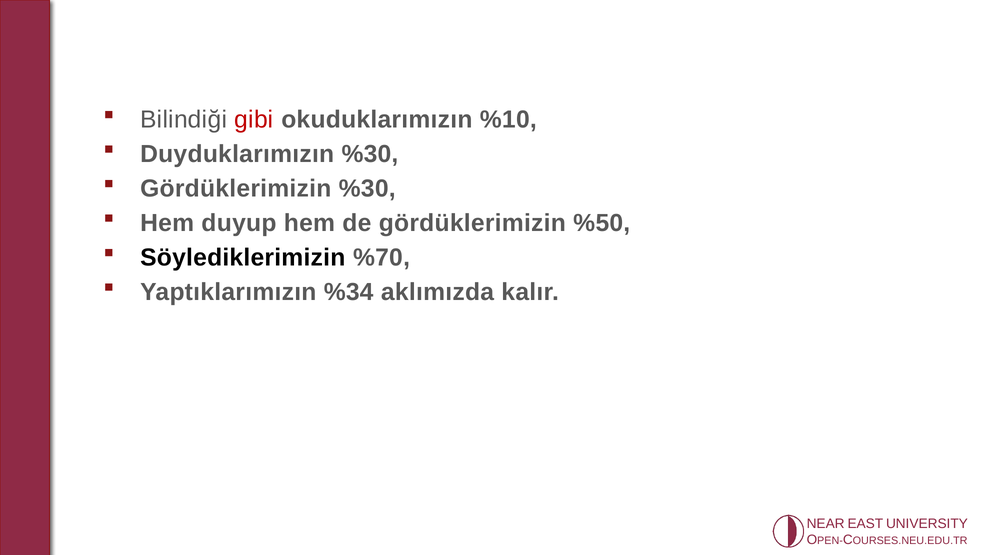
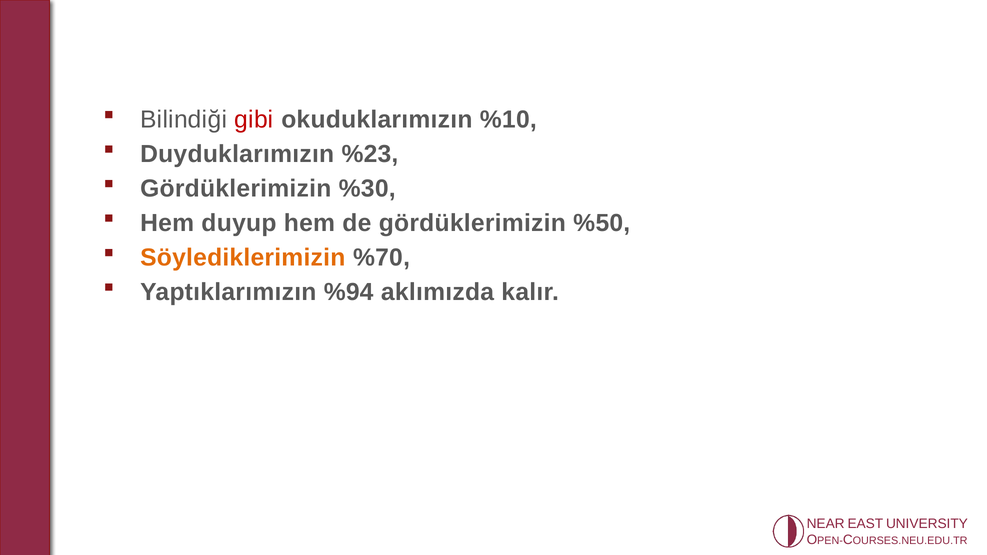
Duyduklarımızın %30: %30 -> %23 (370, 154)
Söylediklerimizin colour: black -> orange (243, 258)
%34: %34 -> %94 (349, 292)
